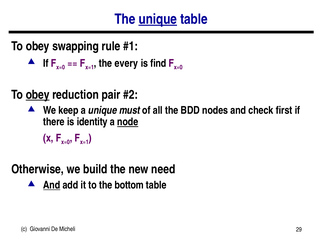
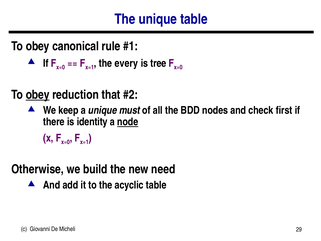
unique underline: present -> none (158, 19)
swapping: swapping -> canonical (76, 46)
find: find -> tree (158, 63)
pair: pair -> that (111, 95)
And underline: present -> none (52, 185)
bottom: bottom -> acyclic (129, 185)
